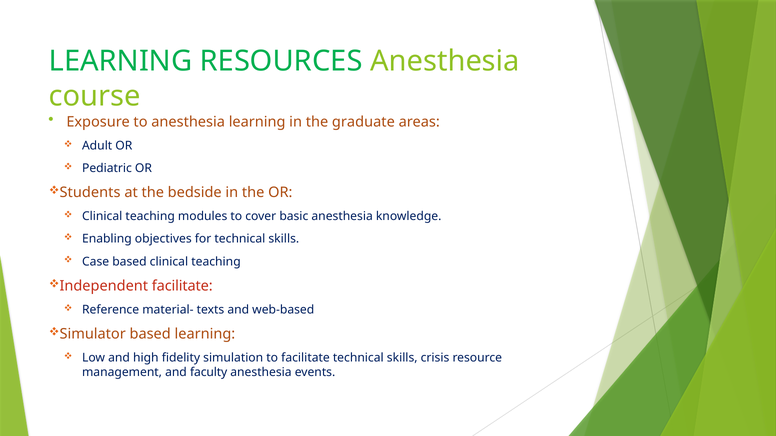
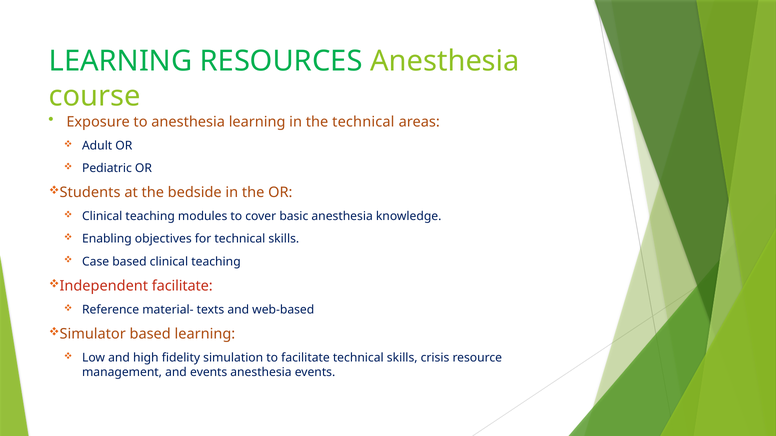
the graduate: graduate -> technical (363, 122)
and faculty: faculty -> events (209, 373)
